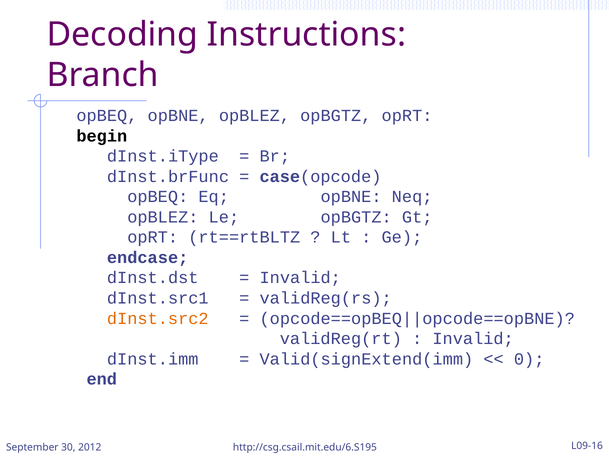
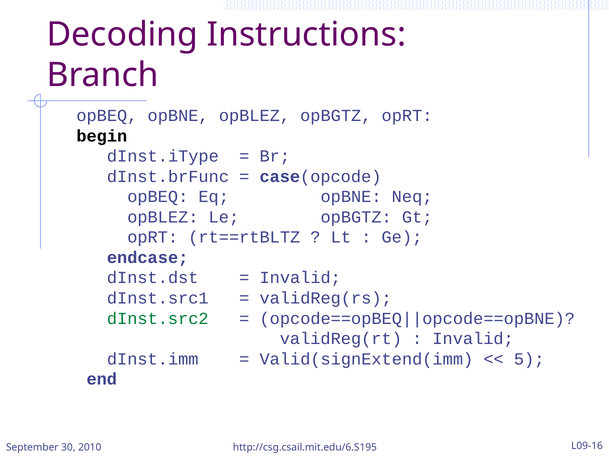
dInst.src2 colour: orange -> green (158, 319)
0: 0 -> 5 (529, 360)
2012: 2012 -> 2010 (90, 448)
